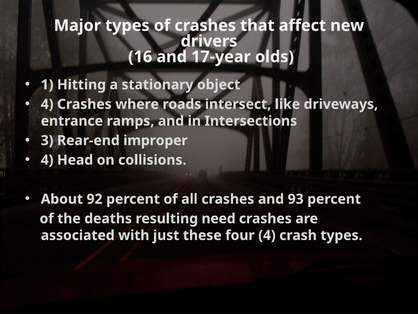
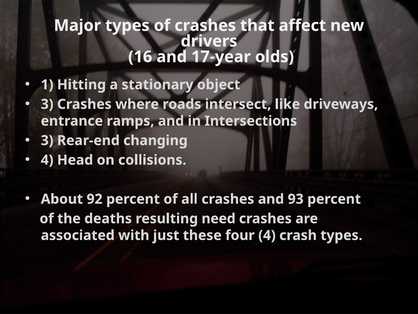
4: 4 -> 3 (47, 104)
improper: improper -> changing (155, 140)
